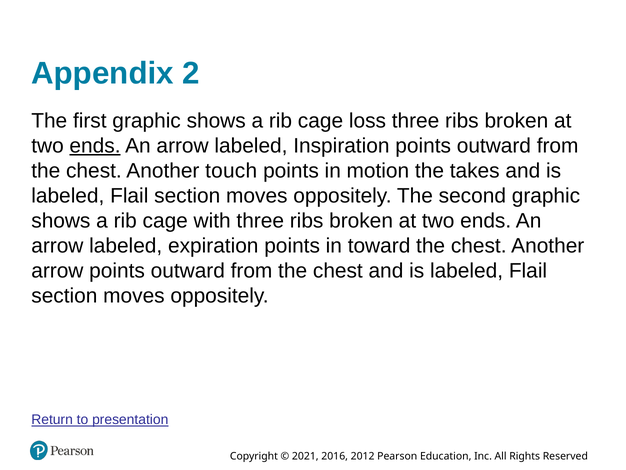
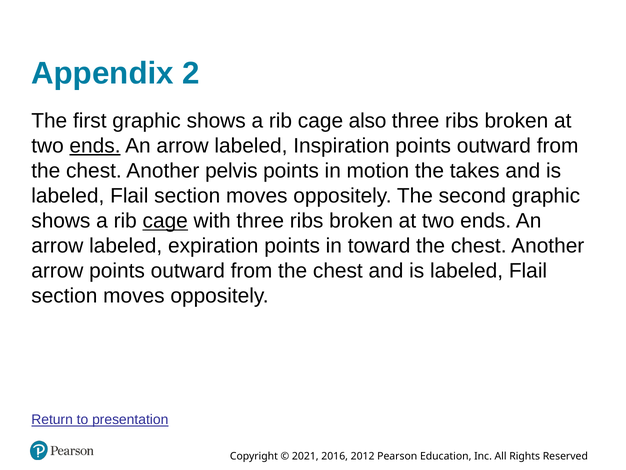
loss: loss -> also (368, 121)
touch: touch -> pelvis (231, 171)
cage underline: none -> present (165, 221)
